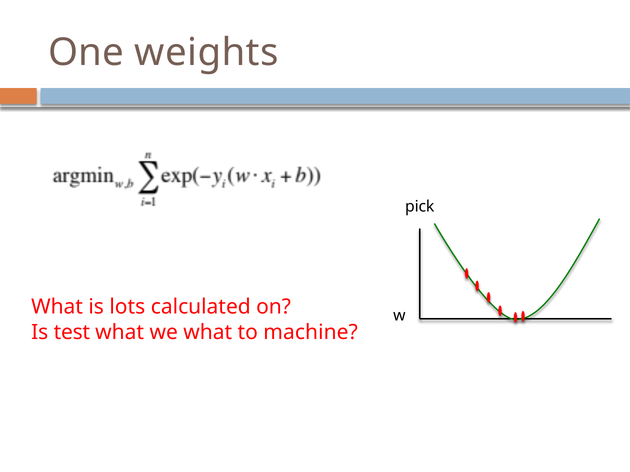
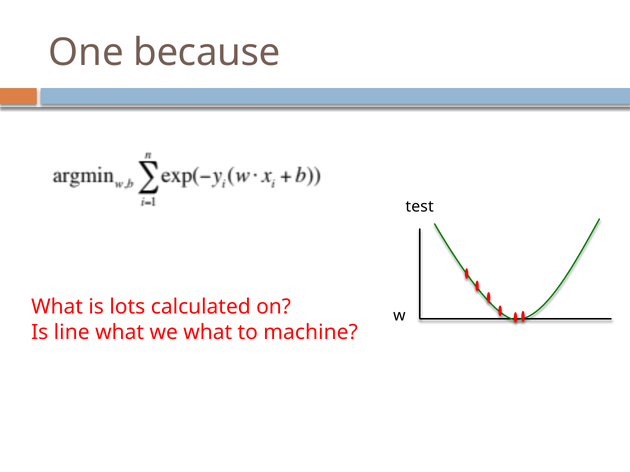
weights: weights -> because (207, 53)
pick: pick -> test (420, 207)
test: test -> line (72, 333)
